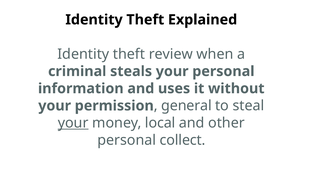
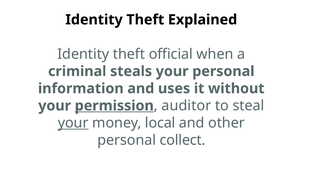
review: review -> official (171, 54)
permission underline: none -> present (114, 105)
general: general -> auditor (186, 105)
